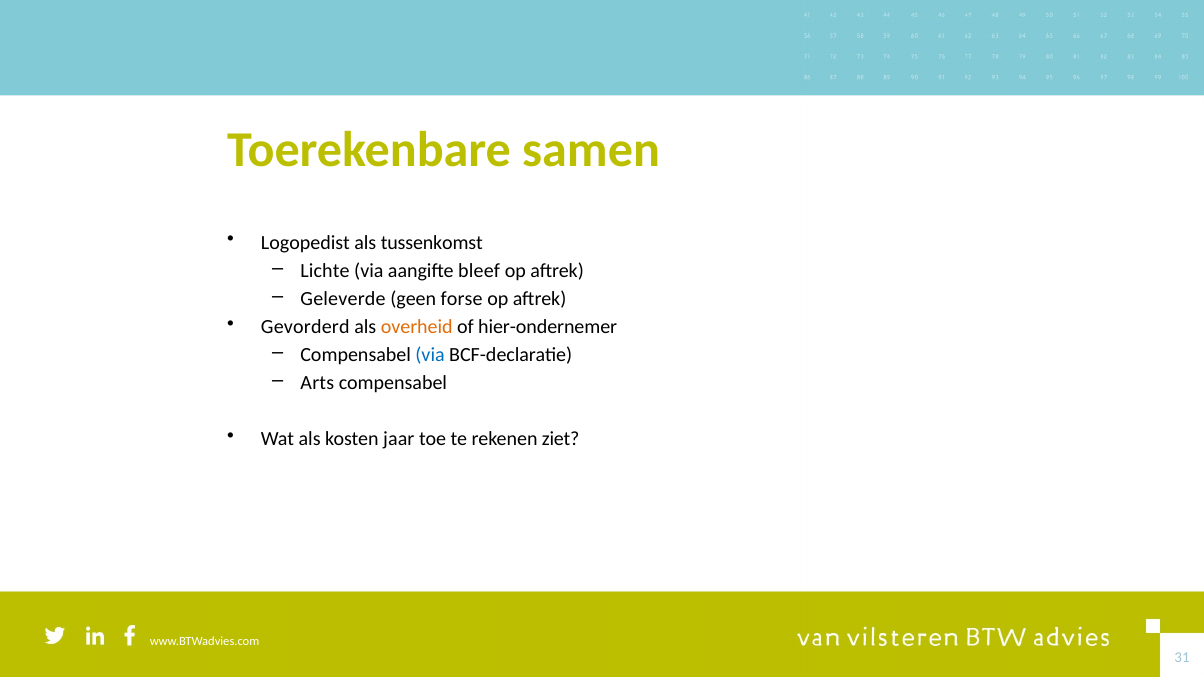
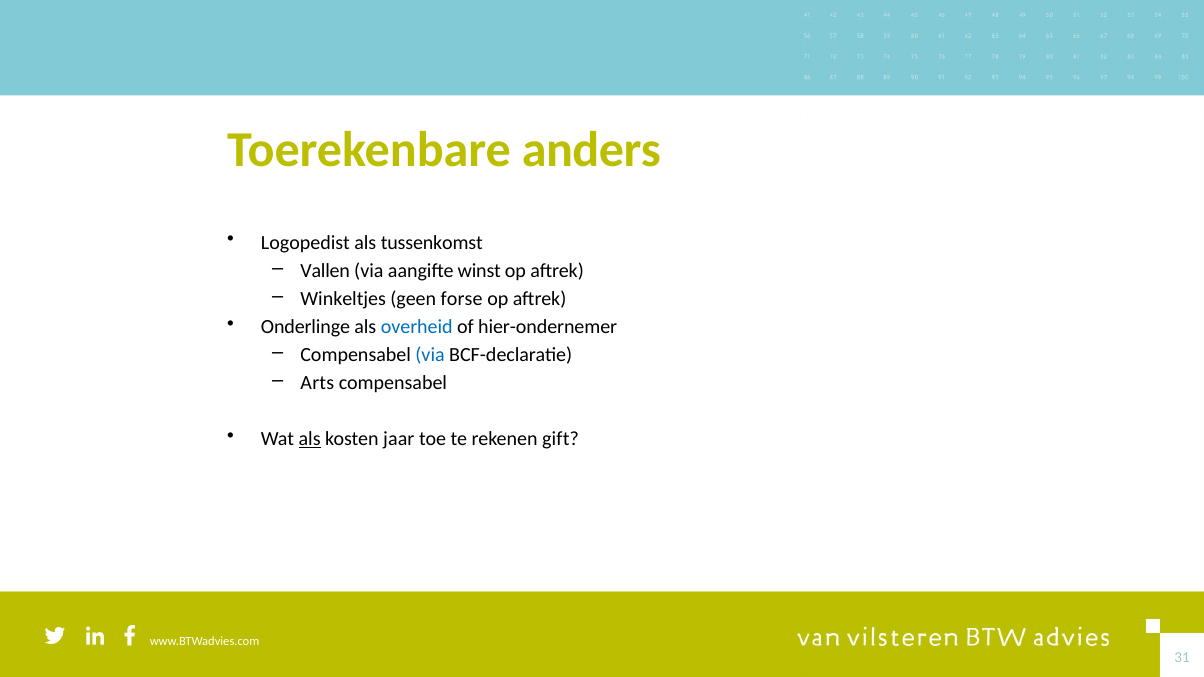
samen: samen -> anders (591, 150)
Lichte: Lichte -> Vallen (325, 271)
bleef: bleef -> winst (479, 271)
Geleverde: Geleverde -> Winkeltjes (343, 299)
Gevorderd: Gevorderd -> Onderlinge (305, 327)
overheid colour: orange -> blue (417, 327)
als underline: none -> present (310, 439)
ziet: ziet -> gift (560, 439)
